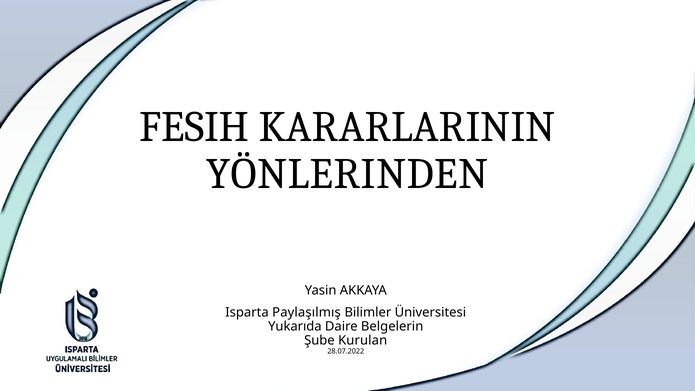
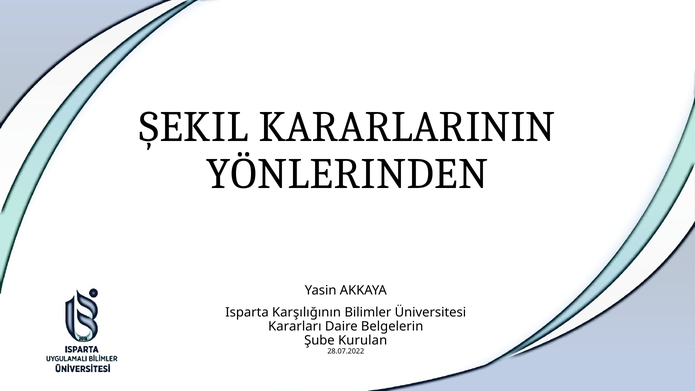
FESIH: FESIH -> ŞEKIL (194, 127)
Paylaşılmış: Paylaşılmış -> Karşılığının (307, 312)
Yukarıda: Yukarıda -> Kararları (295, 326)
